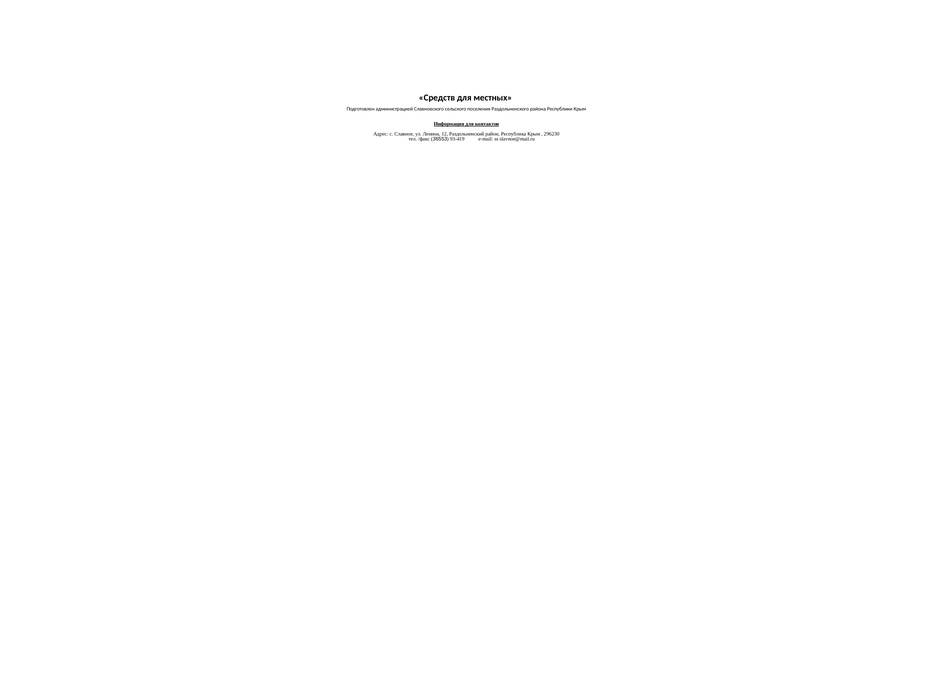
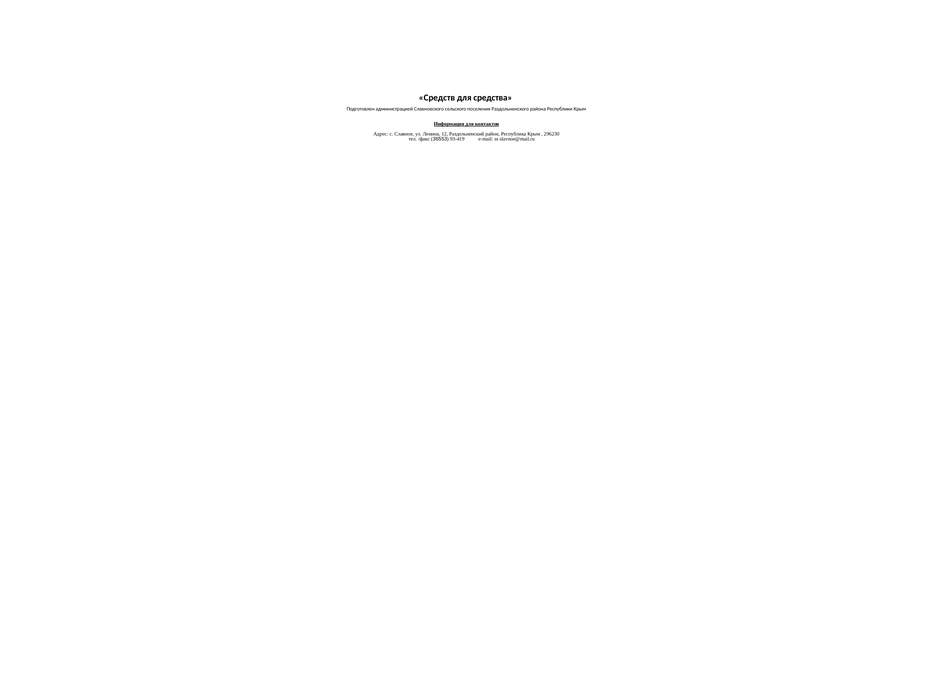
местных: местных -> средства (493, 98)
